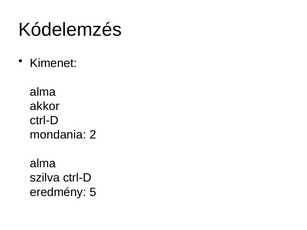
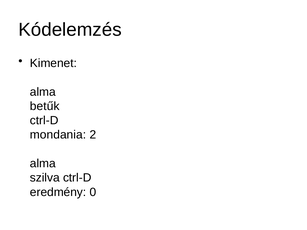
akkor: akkor -> betűk (45, 106)
5: 5 -> 0 (93, 192)
